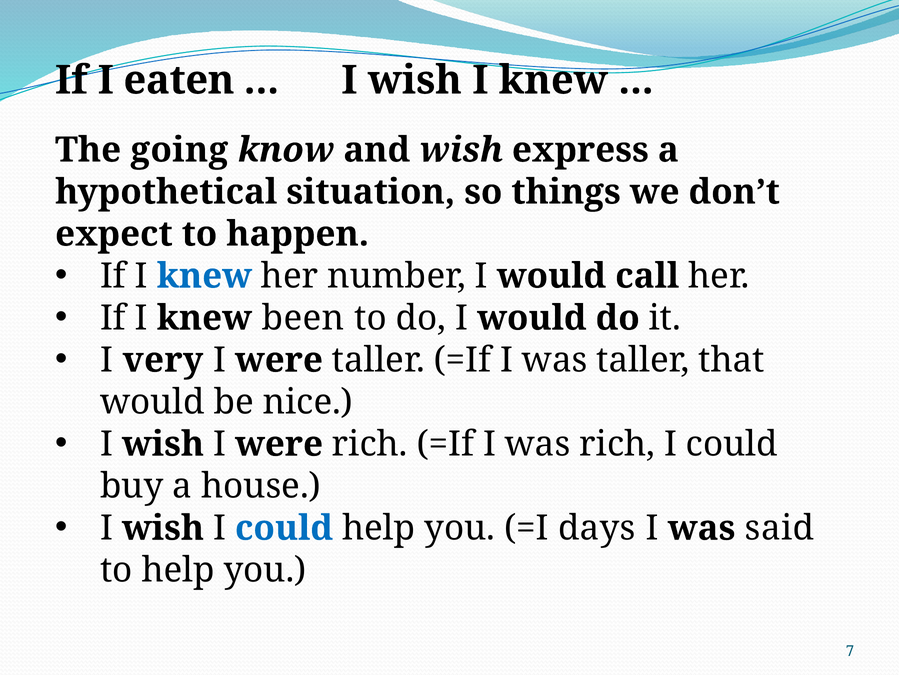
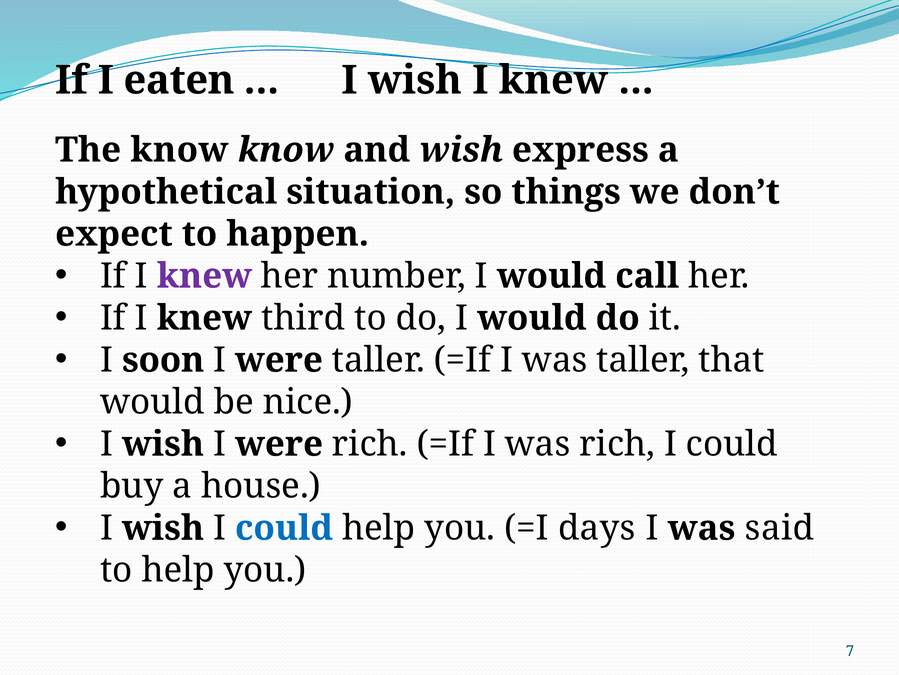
The going: going -> know (179, 150)
knew colour: blue -> purple (204, 276)
been: been -> third (303, 318)
very: very -> soon (163, 360)
